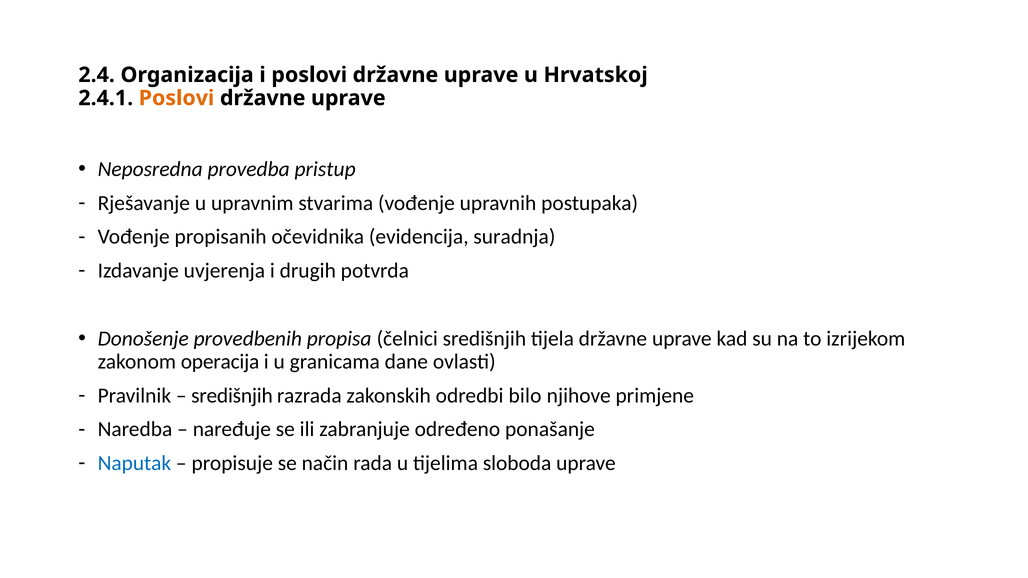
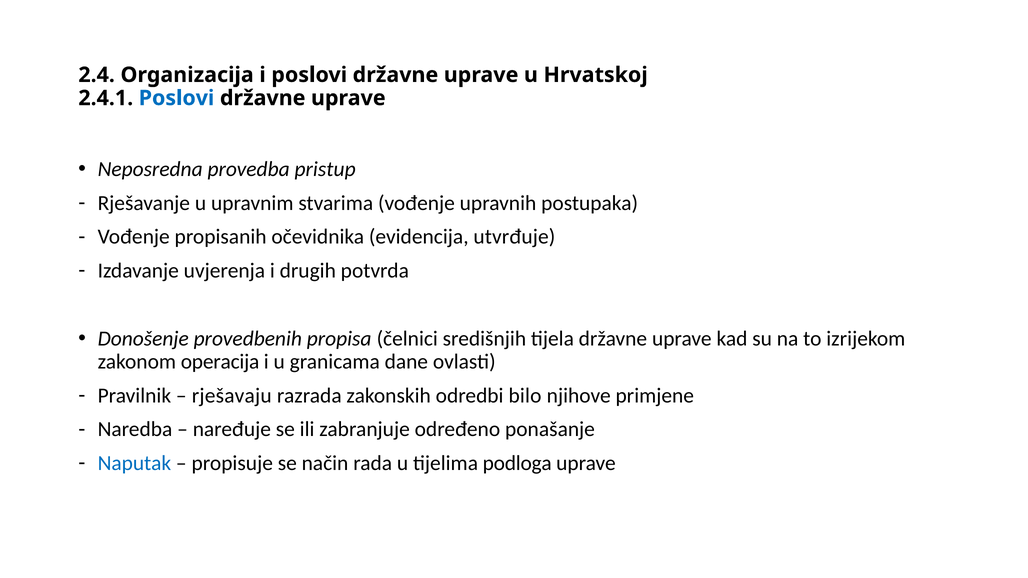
Poslovi colour: orange -> blue (177, 98)
suradnja: suradnja -> utvrđuje (514, 237)
središnjih: središnjih -> rješavaju (232, 396)
sloboda: sloboda -> podloga (517, 463)
